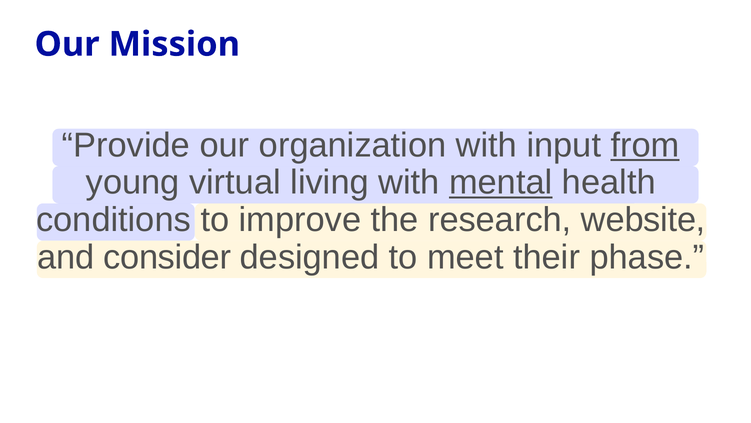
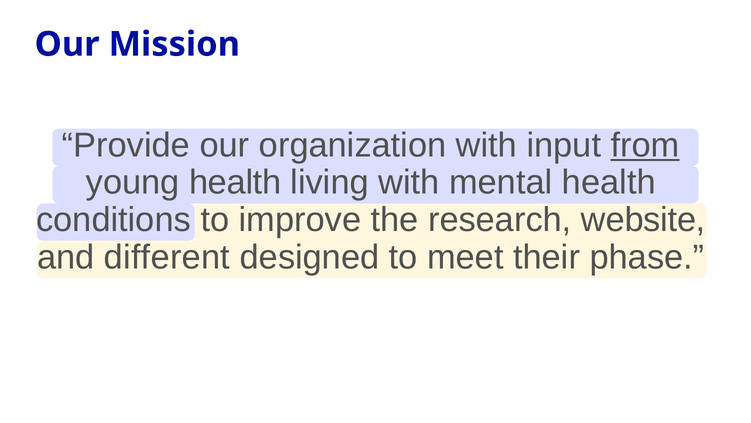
young virtual: virtual -> health (235, 182)
mental underline: present -> none (501, 182)
consider: consider -> different (167, 257)
